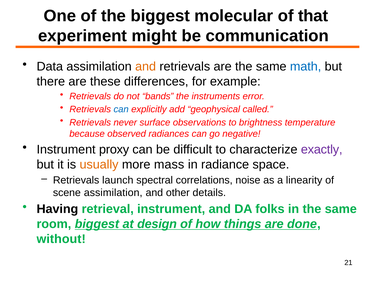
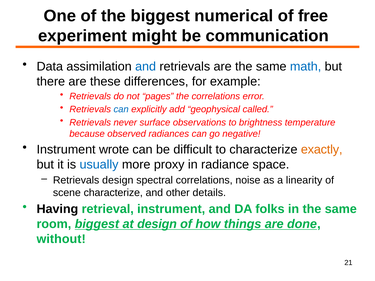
molecular: molecular -> numerical (234, 16)
that: that -> free (313, 16)
and colour: orange -> blue (146, 67)
bands: bands -> pages (158, 96)
the instruments: instruments -> correlations (216, 96)
proxy: proxy -> wrote (114, 150)
exactly colour: purple -> orange (322, 150)
usually colour: orange -> blue (99, 165)
mass: mass -> proxy (169, 165)
Retrievals launch: launch -> design (118, 180)
scene assimilation: assimilation -> characterize (113, 193)
